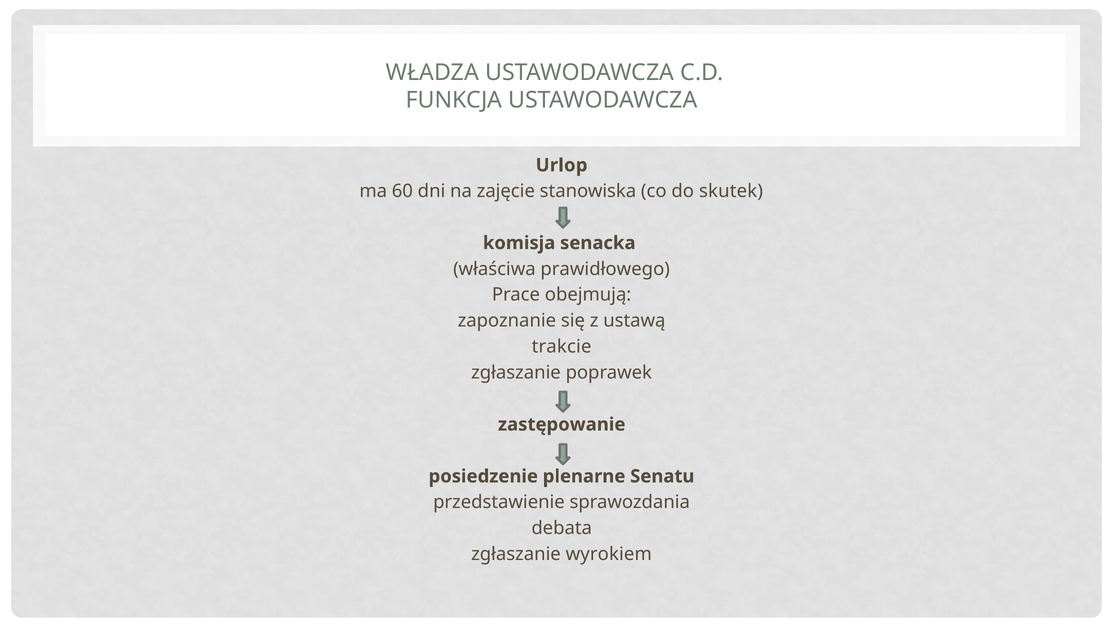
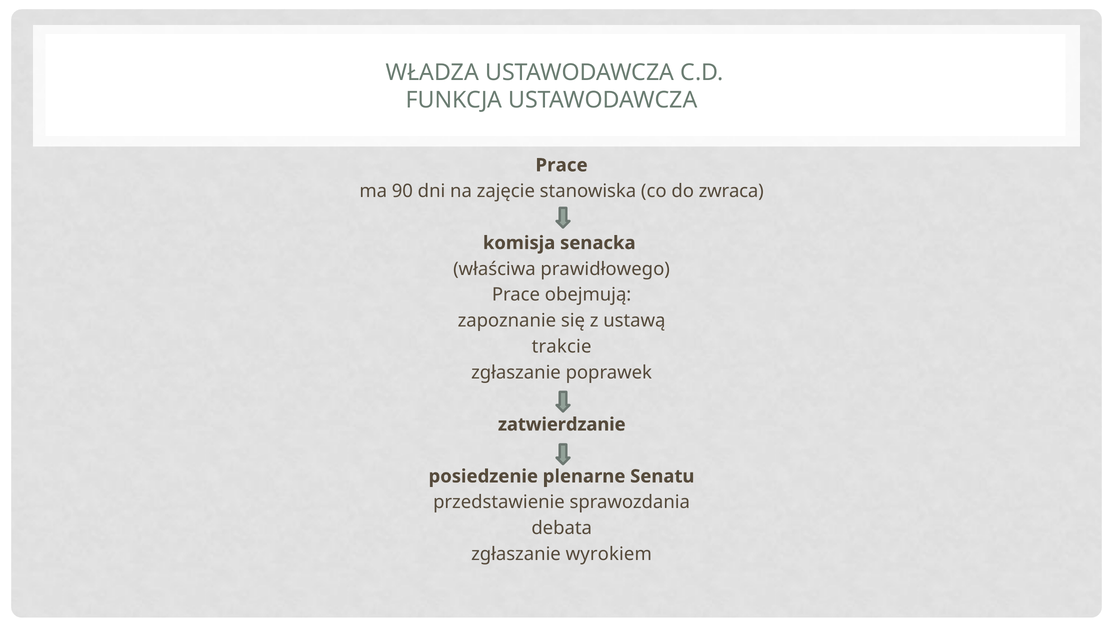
Urlop: Urlop -> Prace (562, 165)
60: 60 -> 90 (402, 191)
skutek: skutek -> zwraca (731, 191)
zastępowanie: zastępowanie -> zatwierdzanie (562, 425)
